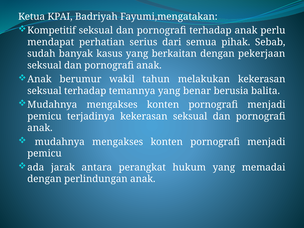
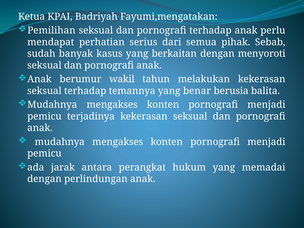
Kompetitif: Kompetitif -> Pemilihan (51, 31)
pekerjaan: pekerjaan -> menyoroti (262, 54)
